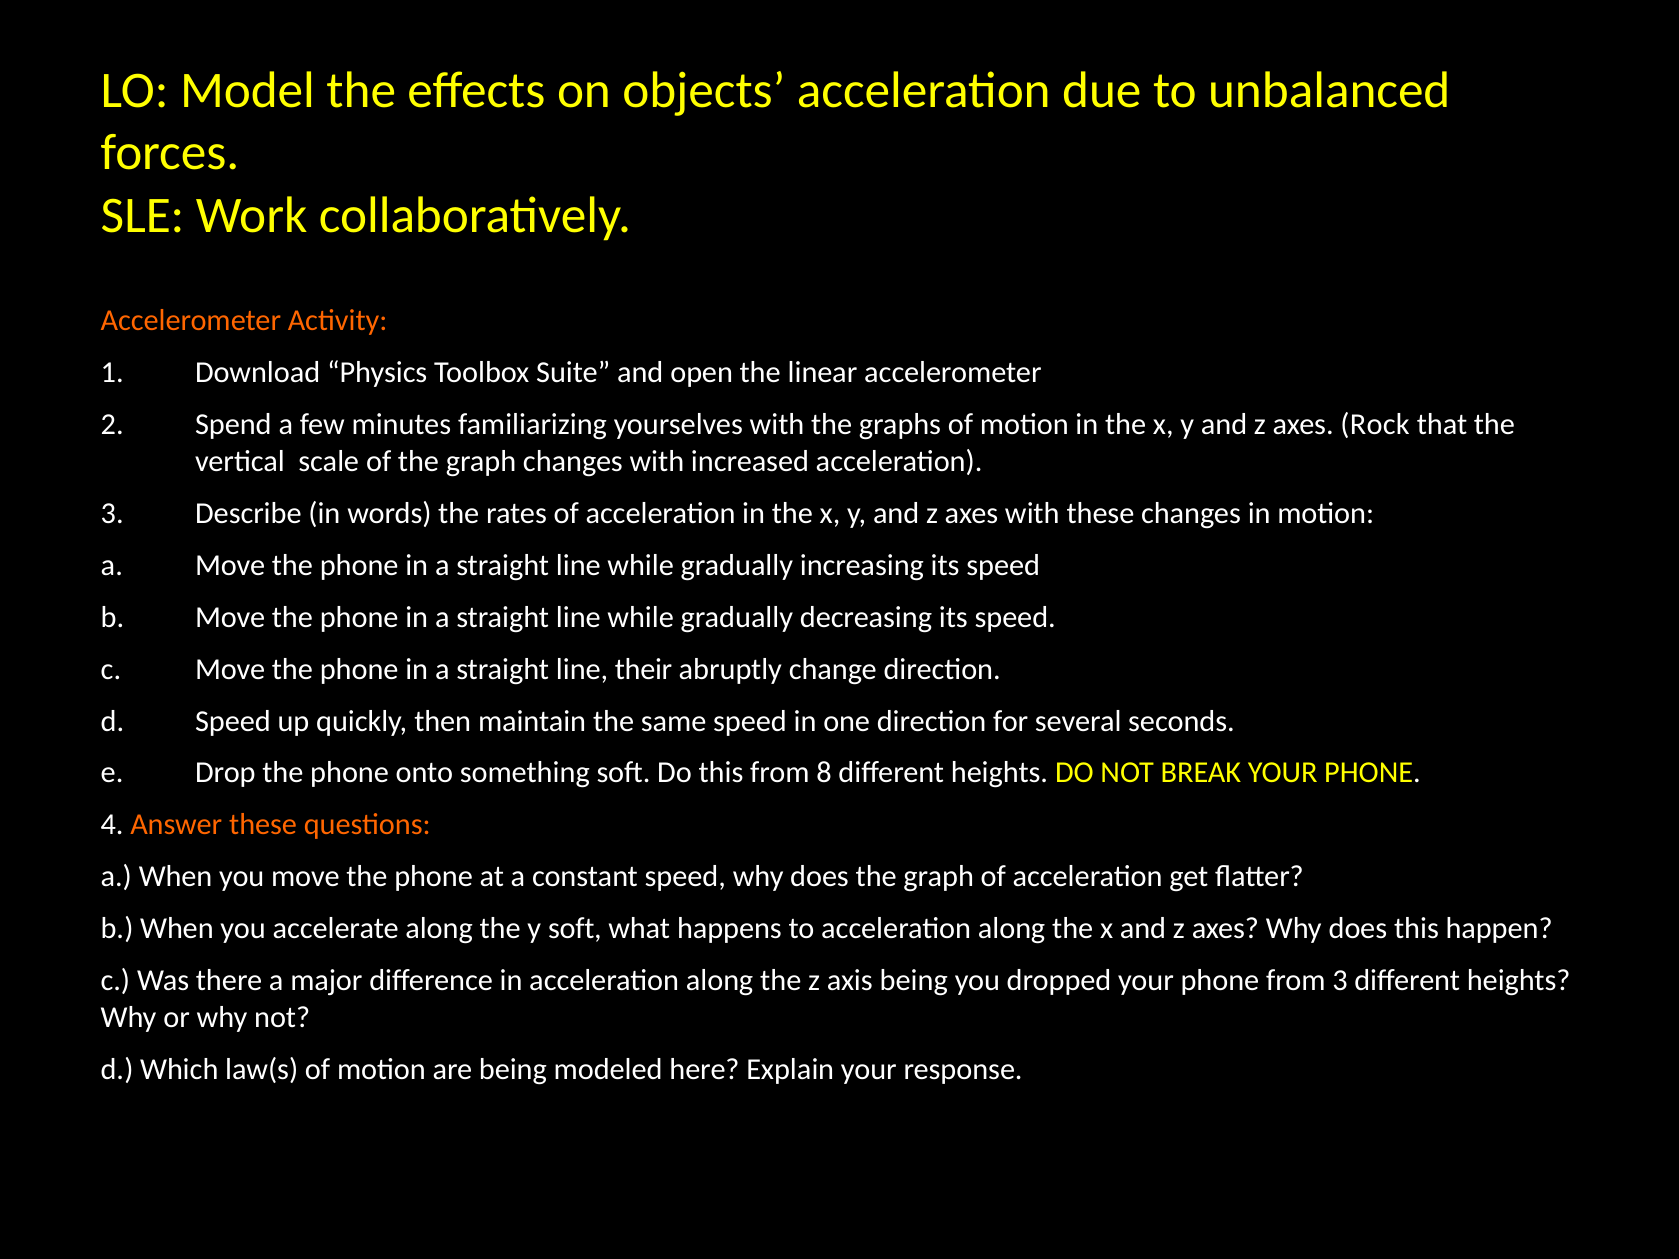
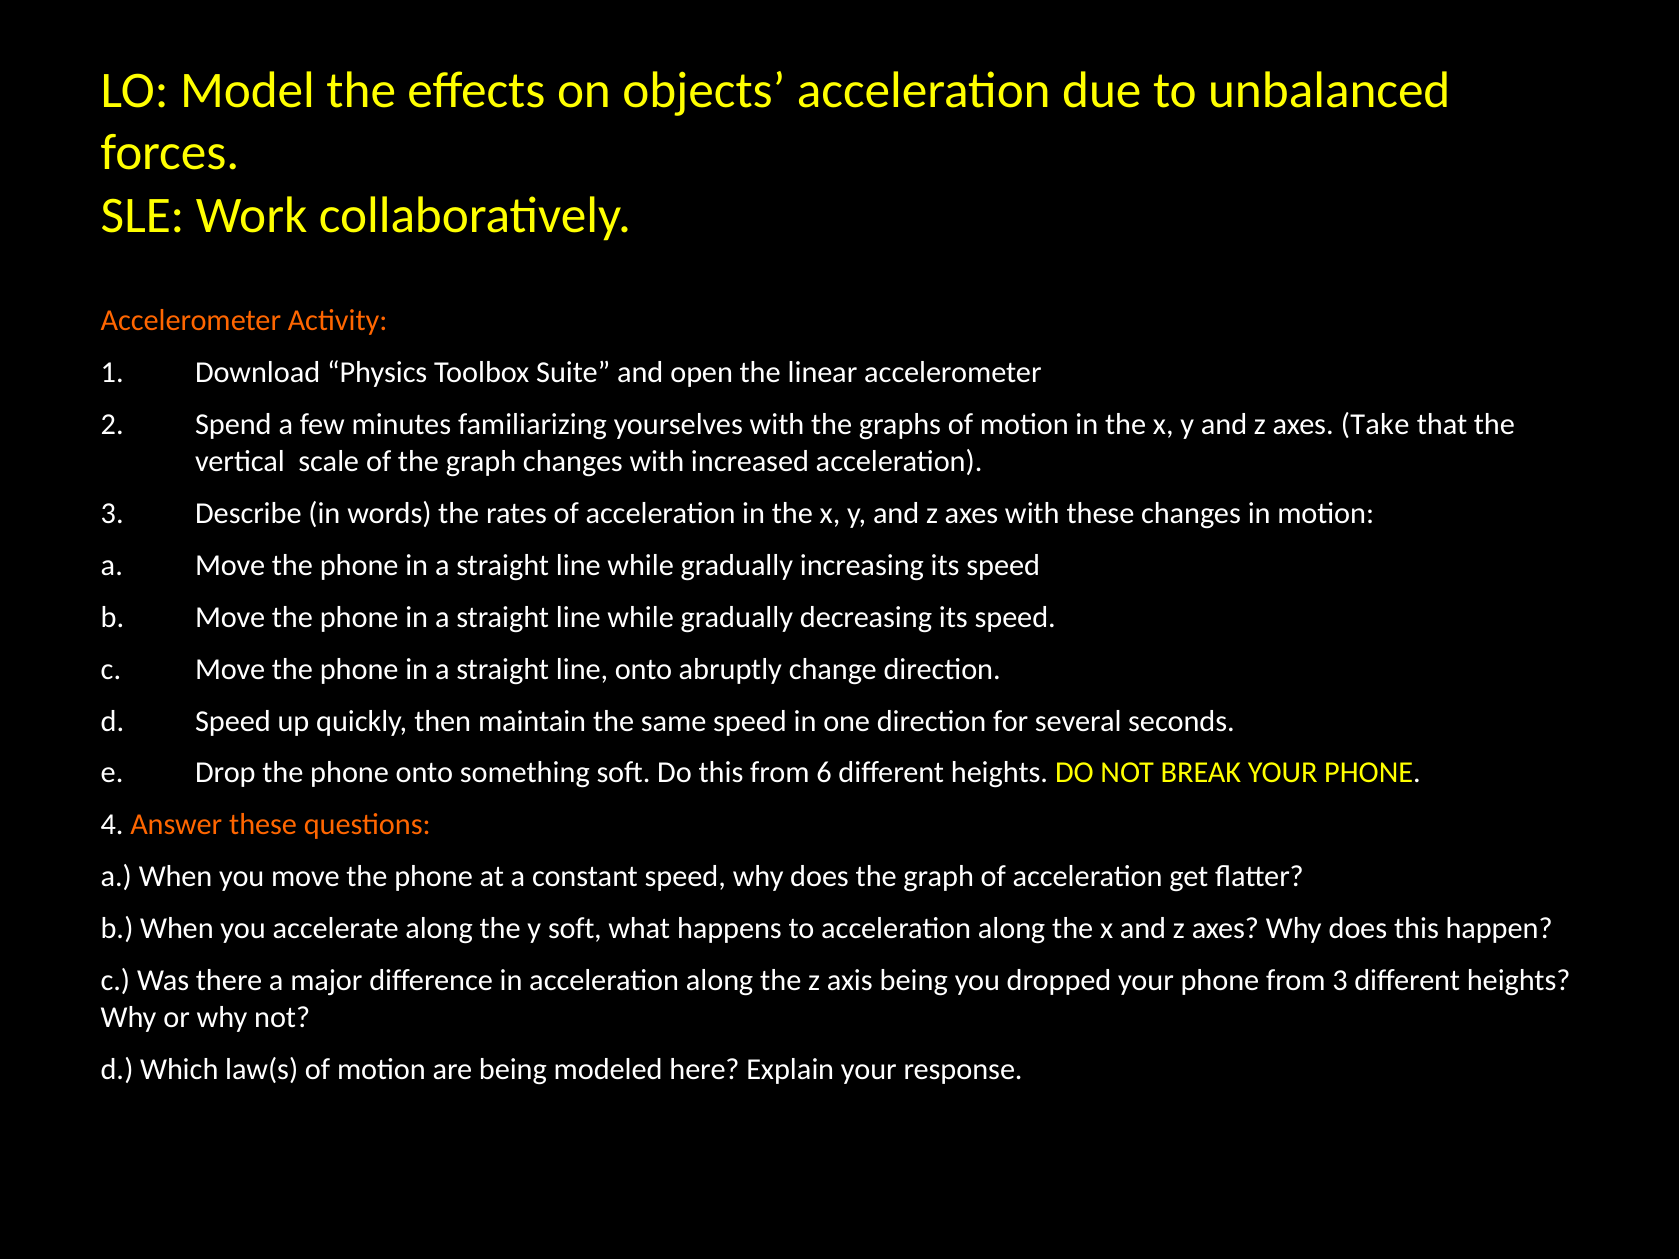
Rock: Rock -> Take (1375, 425)
line their: their -> onto (644, 669)
8: 8 -> 6 (824, 773)
